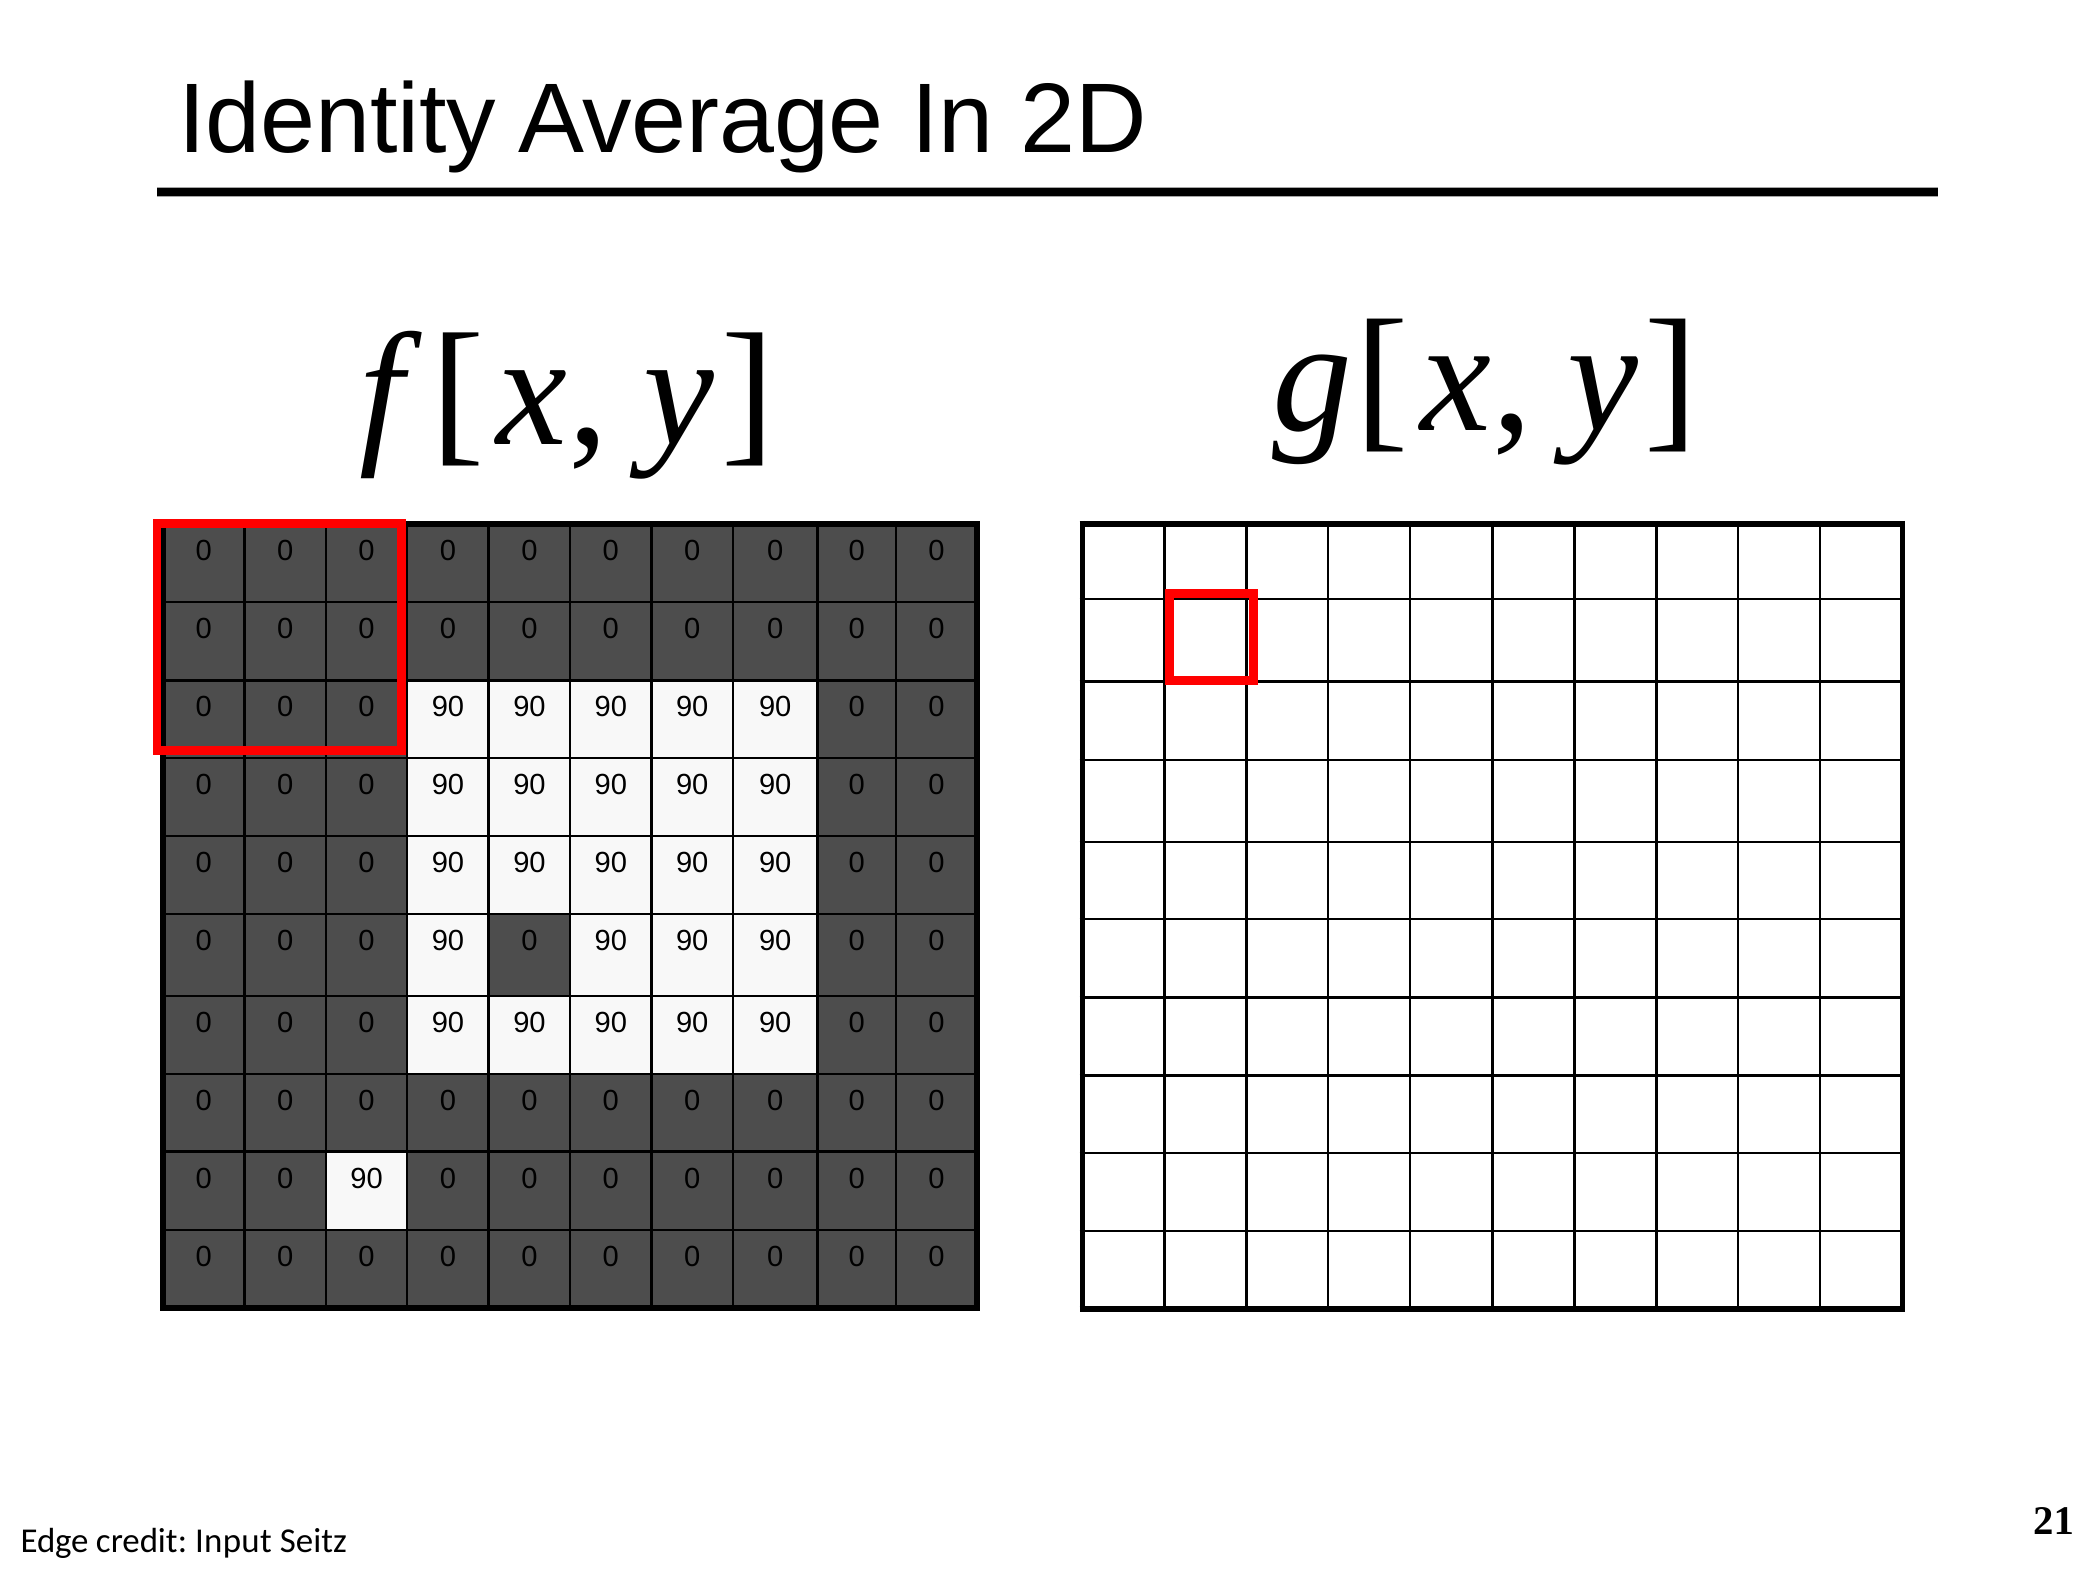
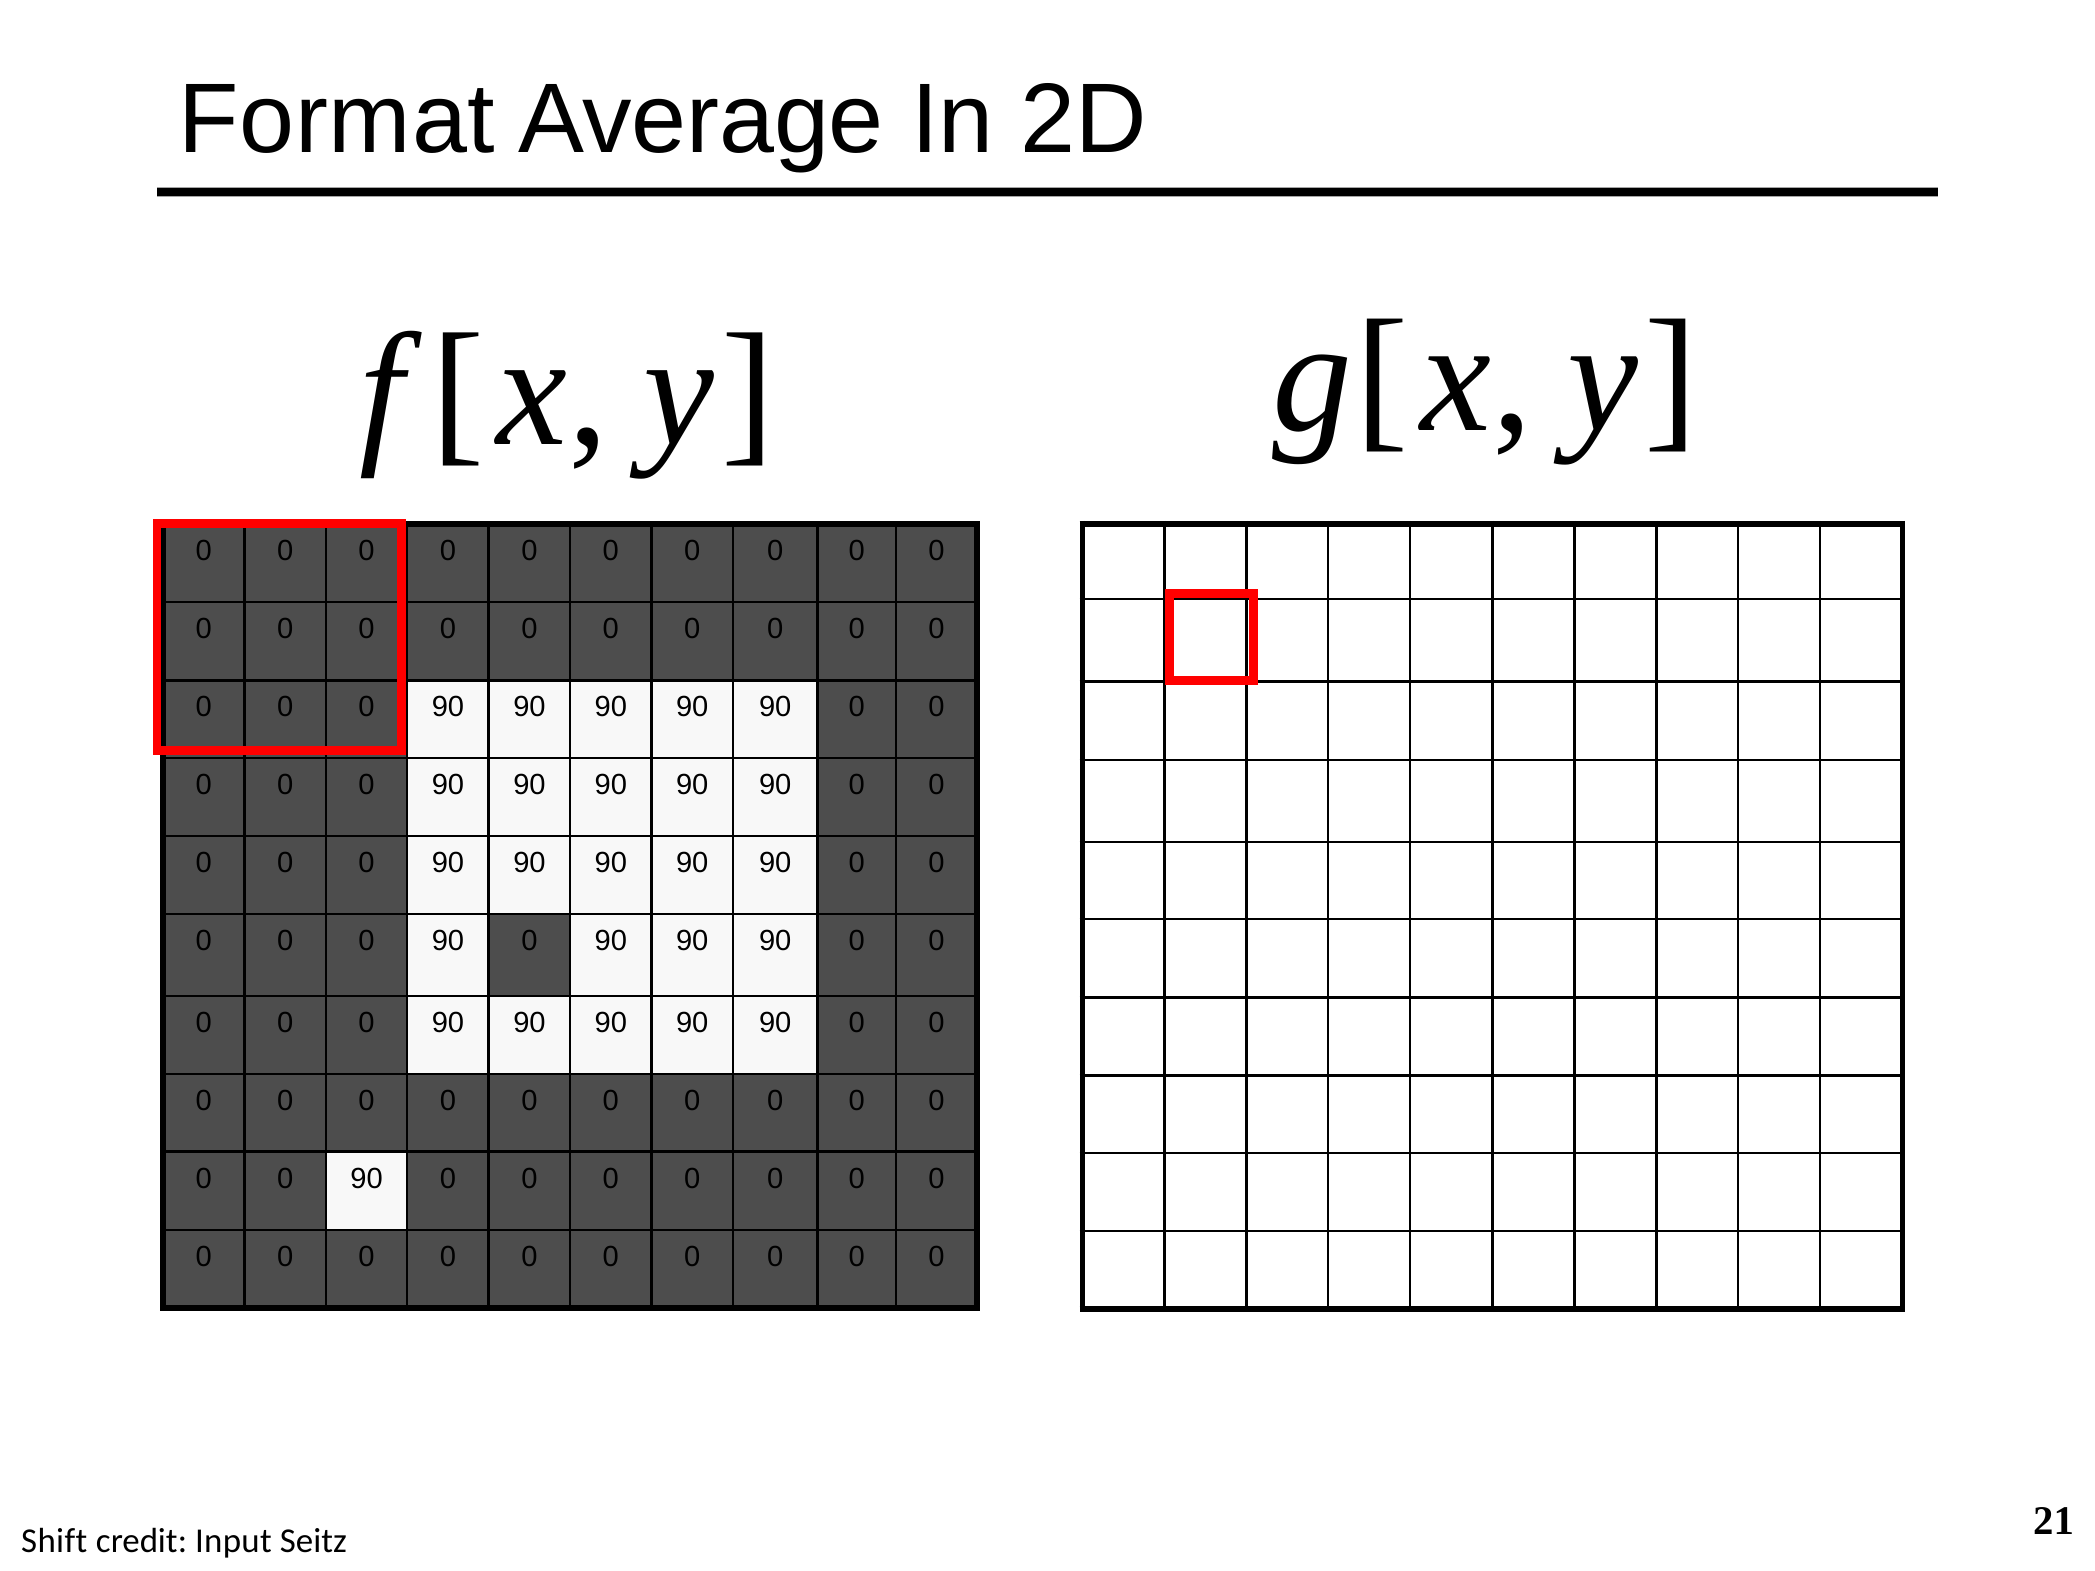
Identity: Identity -> Format (337, 120)
Edge: Edge -> Shift (54, 1542)
